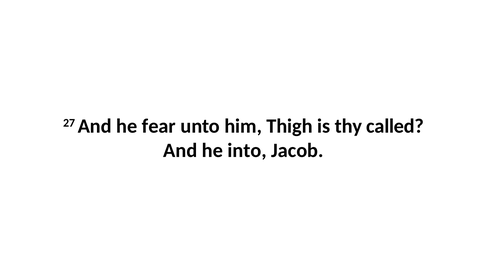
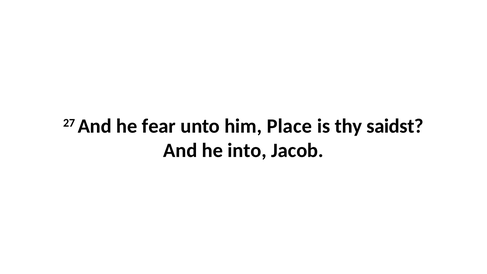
Thigh: Thigh -> Place (289, 126)
called: called -> saidst (395, 126)
